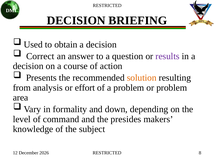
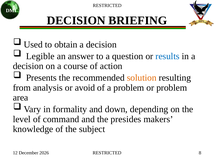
Correct: Correct -> Legible (40, 56)
results colour: purple -> blue (167, 56)
effort: effort -> avoid (85, 88)
